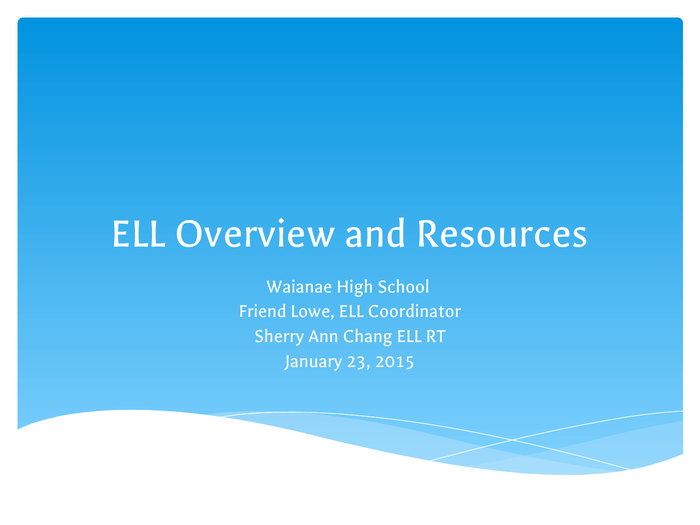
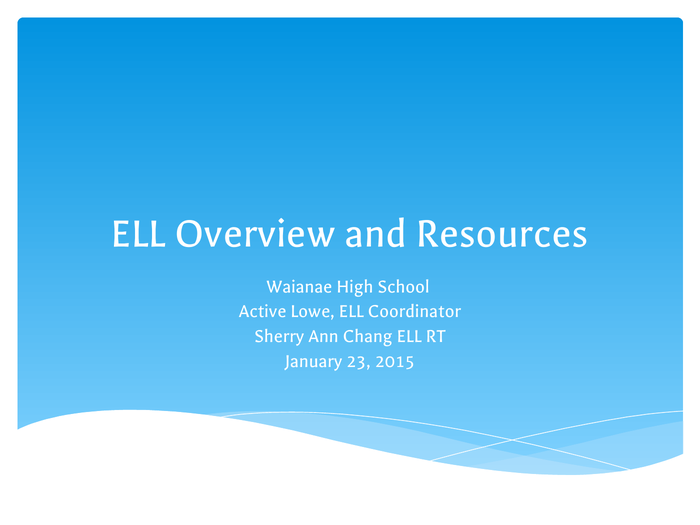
Friend: Friend -> Active (263, 311)
